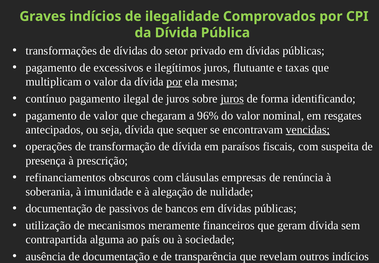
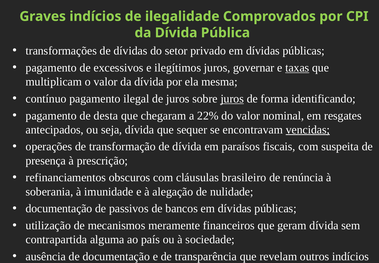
flutuante: flutuante -> governar (254, 68)
taxas underline: none -> present (297, 68)
por underline: present -> none (174, 82)
de valor: valor -> desta (106, 115)
96%: 96% -> 22% (208, 115)
empresas: empresas -> brasileiro (244, 177)
